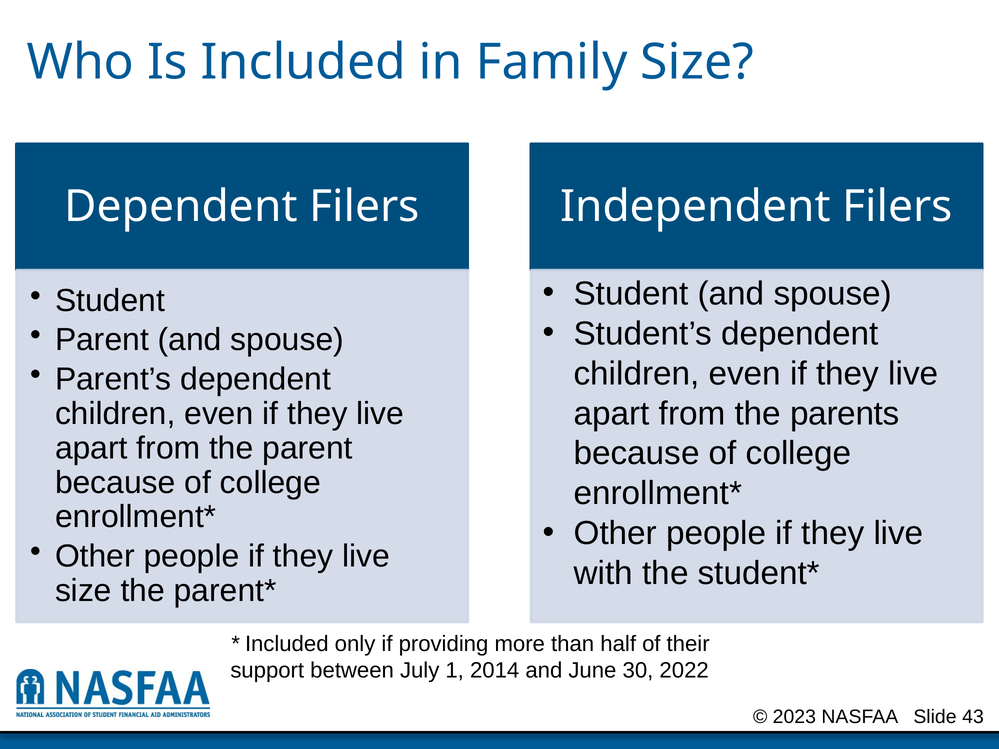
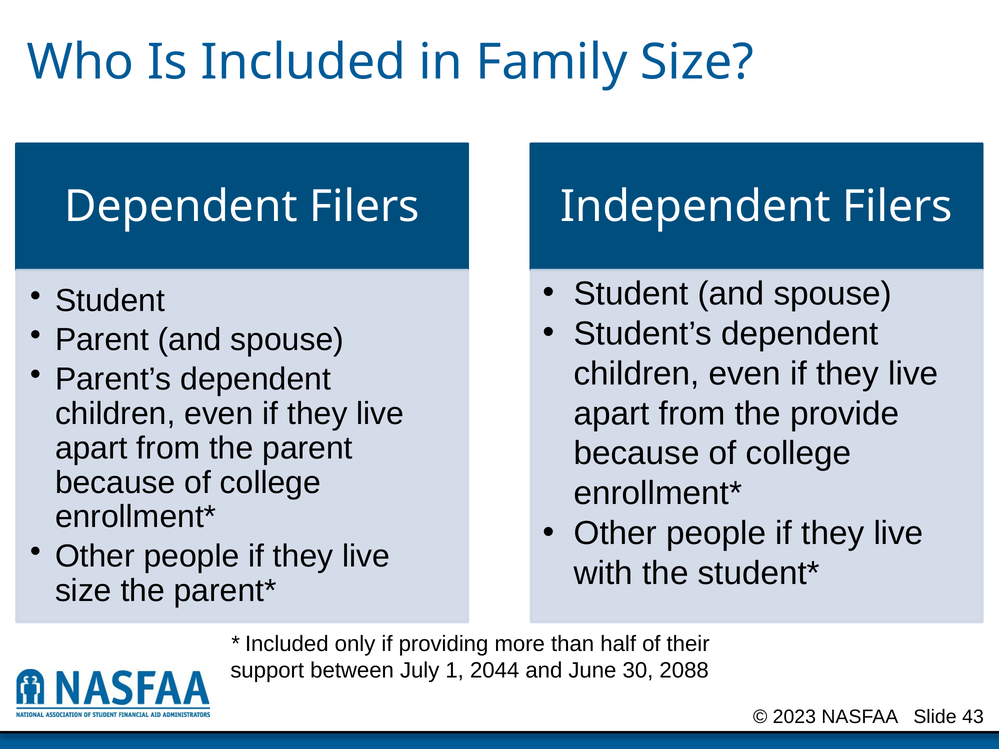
parents: parents -> provide (845, 414)
2014: 2014 -> 2044 (495, 671)
2022: 2022 -> 2088 (684, 671)
